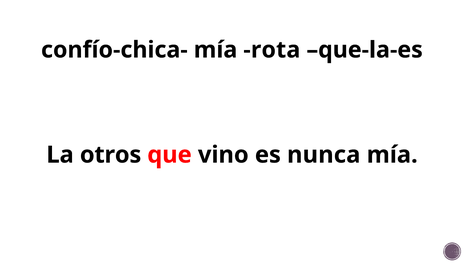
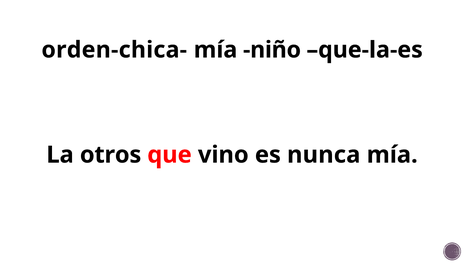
confío-chica-: confío-chica- -> orden-chica- (114, 50)
rota: rota -> niño (272, 50)
